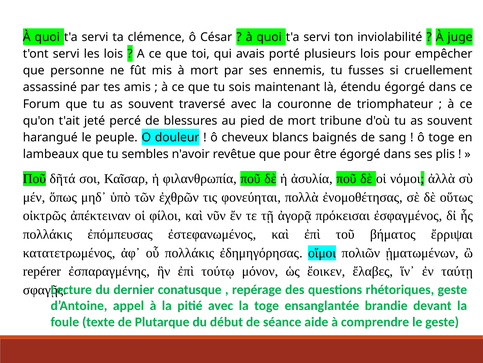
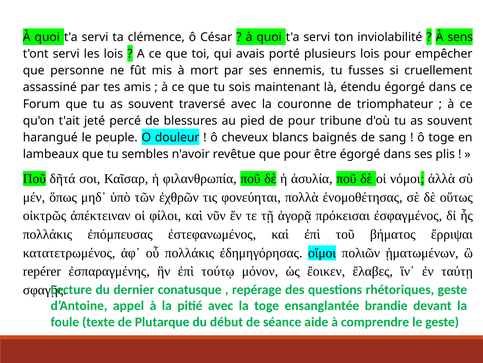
juge: juge -> sens (460, 37)
de mort: mort -> pour (302, 120)
